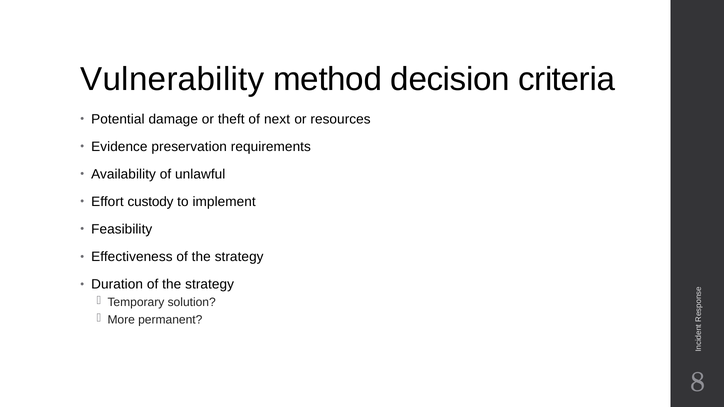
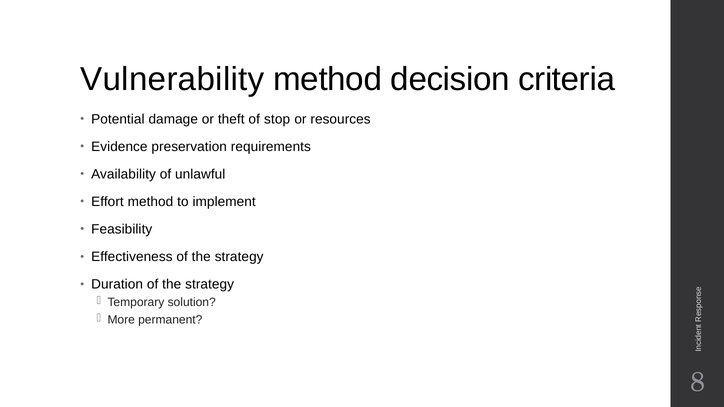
next: next -> stop (277, 119)
Effort custody: custody -> method (150, 202)
